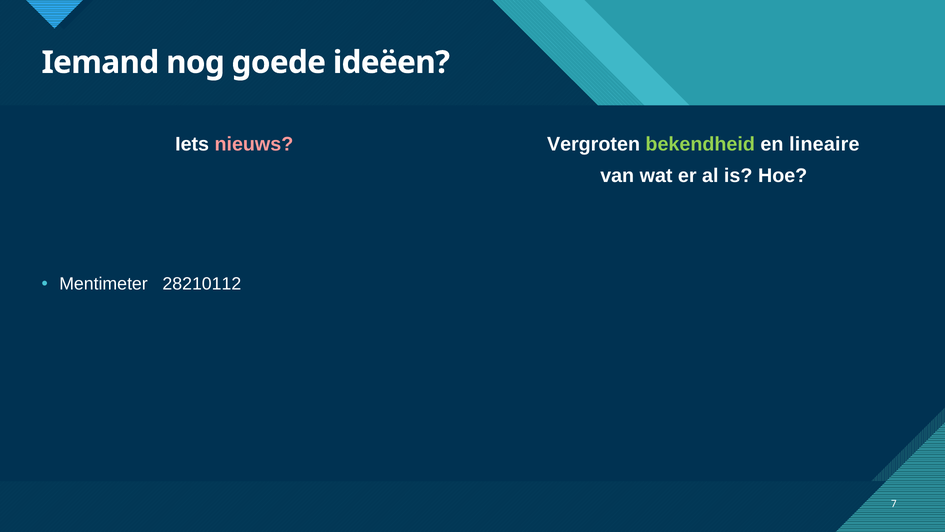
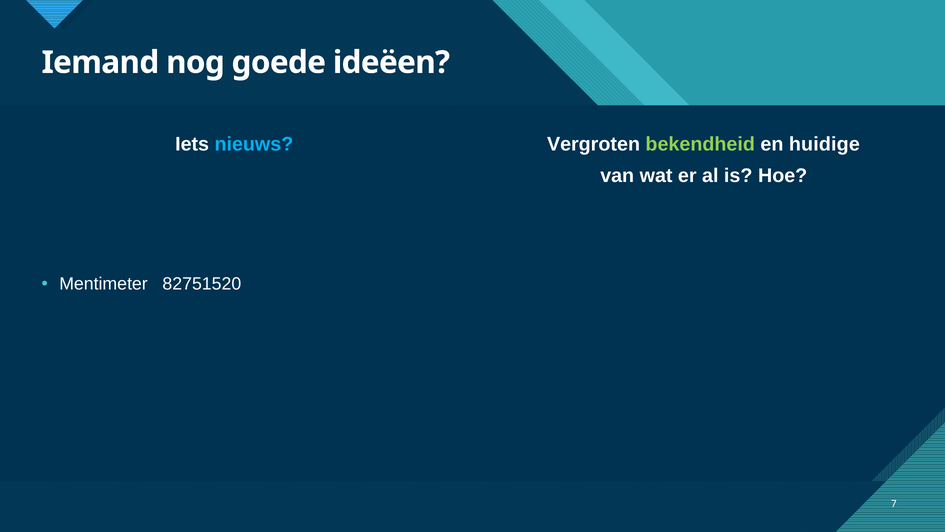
nieuws colour: pink -> light blue (254, 144)
lineaire: lineaire -> huidige (824, 144)
28210112: 28210112 -> 82751520 (202, 284)
